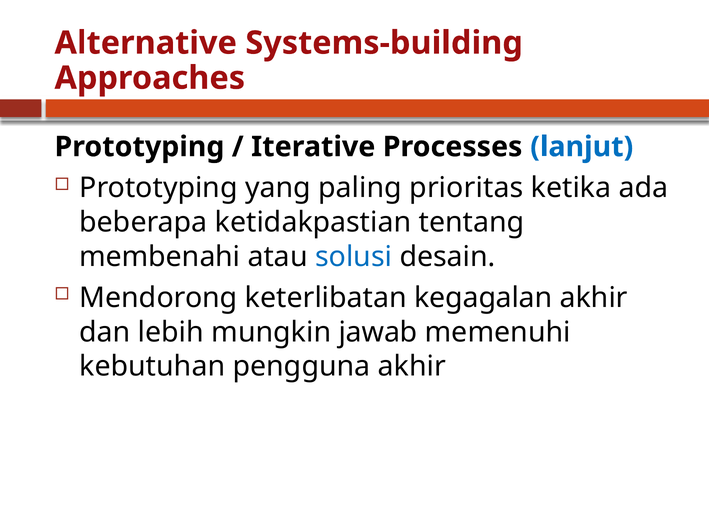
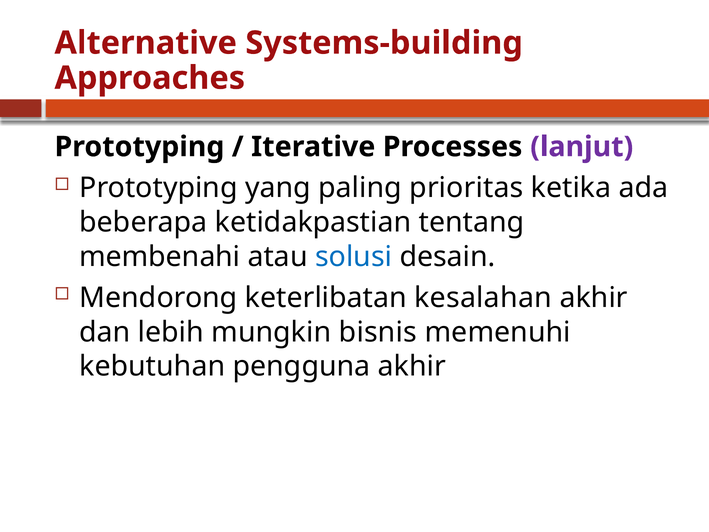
lanjut colour: blue -> purple (582, 147)
kegagalan: kegagalan -> kesalahan (483, 298)
jawab: jawab -> bisnis (378, 332)
